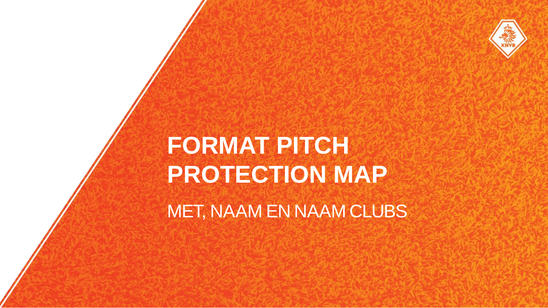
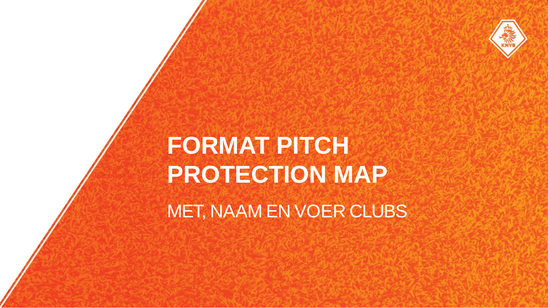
EN NAAM: NAAM -> VOER (320, 212)
